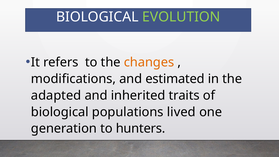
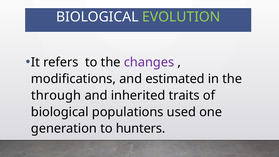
changes colour: orange -> purple (149, 62)
adapted: adapted -> through (56, 95)
lived: lived -> used (181, 112)
